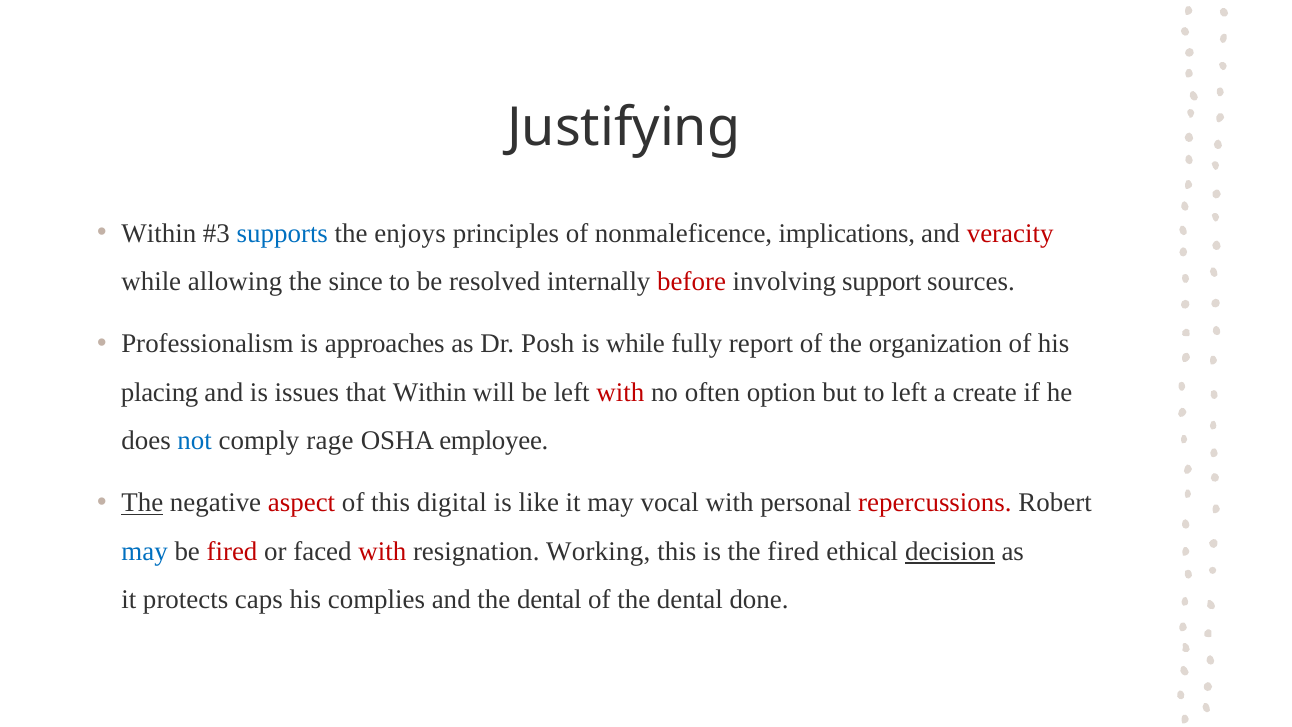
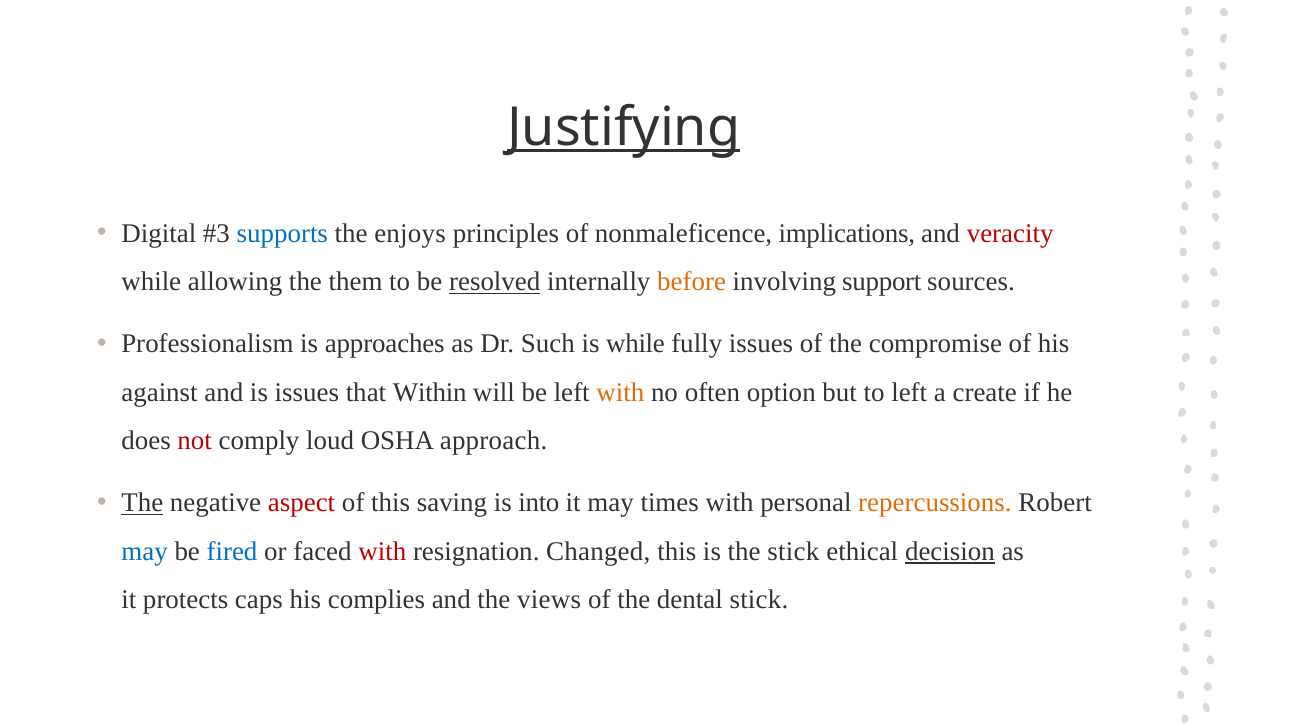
Justifying underline: none -> present (624, 127)
Within: Within -> Digital (159, 233)
since: since -> them (356, 282)
resolved underline: none -> present (495, 282)
before colour: red -> orange (692, 282)
Posh: Posh -> Such (548, 344)
fully report: report -> issues (761, 344)
organization: organization -> compromise (935, 344)
placing: placing -> against (160, 392)
with colour: red -> orange (620, 392)
not colour: blue -> red (195, 441)
rage: rage -> loud (330, 441)
employee: employee -> approach (494, 441)
digital: digital -> saving (452, 503)
like: like -> into (539, 503)
vocal: vocal -> times (670, 503)
repercussions colour: red -> orange (935, 503)
fired colour: red -> blue (232, 551)
Working: Working -> Changed (598, 551)
the fired: fired -> stick (793, 551)
and the dental: dental -> views (549, 600)
dental done: done -> stick (759, 600)
